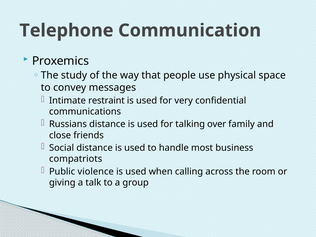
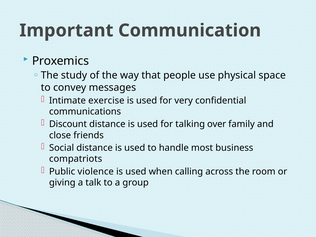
Telephone: Telephone -> Important (66, 30)
restraint: restraint -> exercise (106, 101)
Russians: Russians -> Discount (68, 124)
